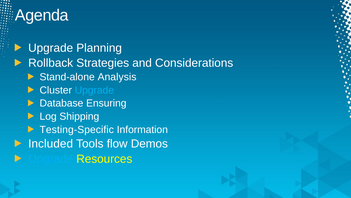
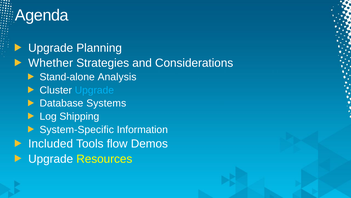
Rollback: Rollback -> Whether (51, 63)
Ensuring: Ensuring -> Systems (106, 103)
Testing-Specific: Testing-Specific -> System-Specific (77, 129)
Upgrade colour: light blue -> white (51, 158)
